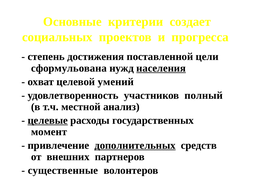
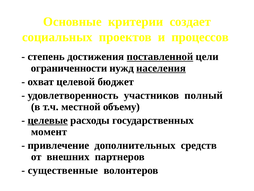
прогресса: прогресса -> процессов (200, 37)
поставленной underline: none -> present (160, 57)
сформульована: сформульована -> ограниченности (69, 68)
умений: умений -> бюджет (116, 82)
анализ: анализ -> объему (121, 106)
дополнительных underline: present -> none (135, 145)
